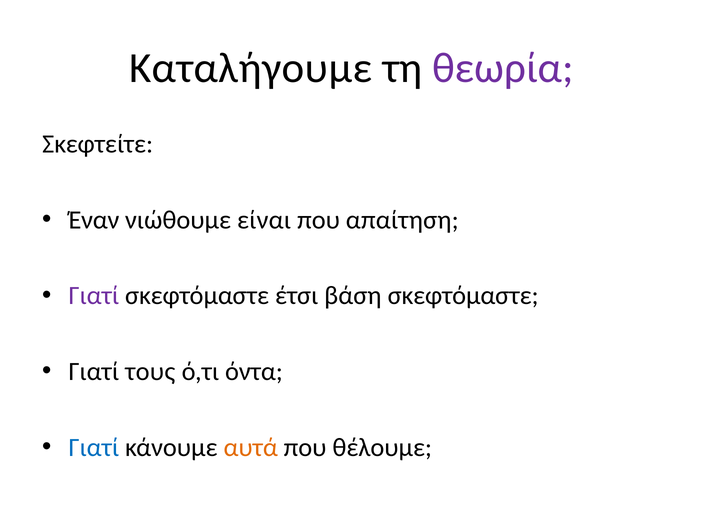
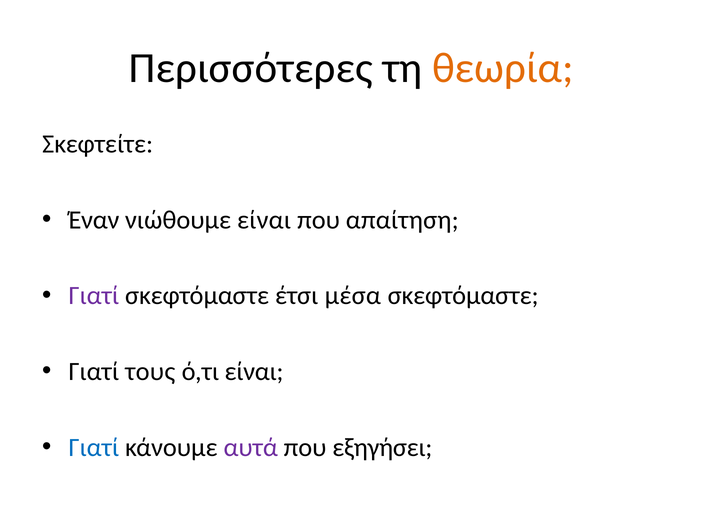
Καταλήγουμε: Καταλήγουμε -> Περισσότερες (251, 68)
θεωρία colour: purple -> orange (503, 68)
βάση: βάση -> μέσα (353, 296)
ό,τι όντα: όντα -> είναι (254, 372)
αυτά colour: orange -> purple (251, 448)
θέλουμε: θέλουμε -> εξηγήσει (382, 448)
